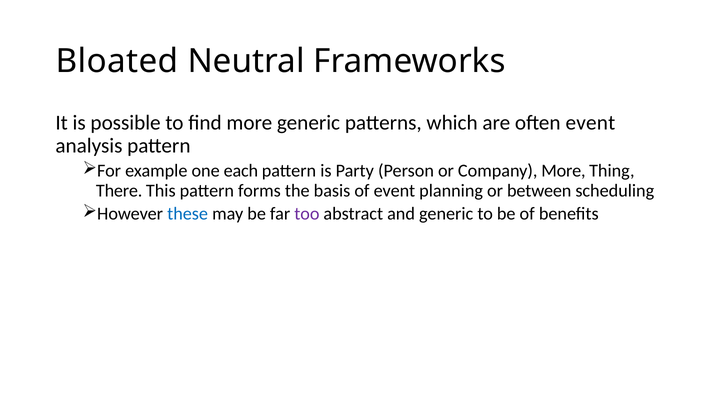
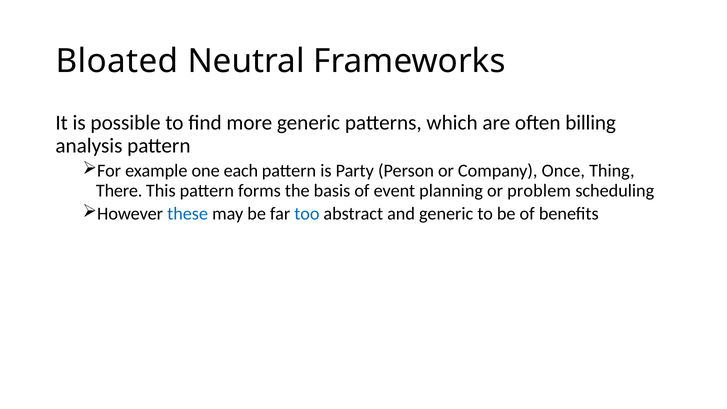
often event: event -> billing (591, 123)
Company More: More -> Once (563, 171)
between: between -> problem (539, 191)
too colour: purple -> blue (307, 214)
